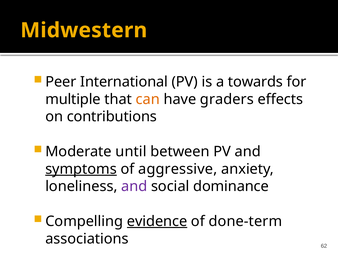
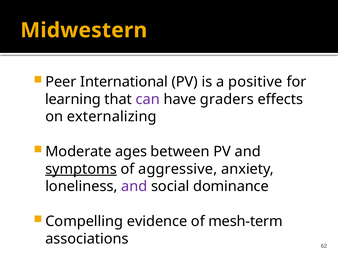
towards: towards -> positive (255, 82)
multiple: multiple -> learning (73, 99)
can colour: orange -> purple (148, 99)
contributions: contributions -> externalizing (112, 117)
until: until -> ages (131, 152)
evidence underline: present -> none (157, 222)
done-term: done-term -> mesh-term (245, 222)
